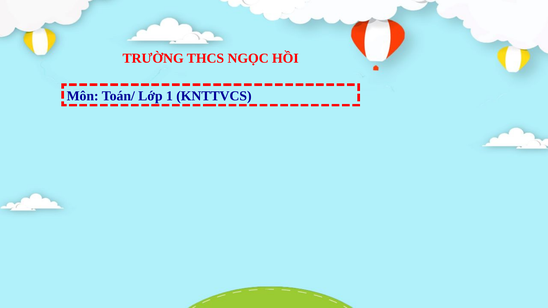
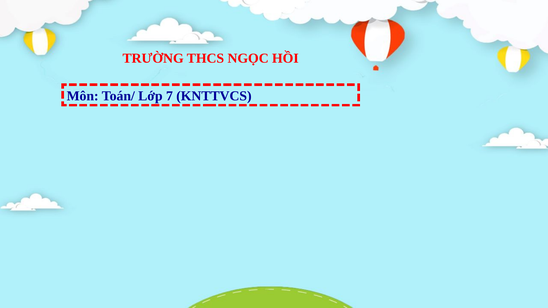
1: 1 -> 7 (169, 96)
